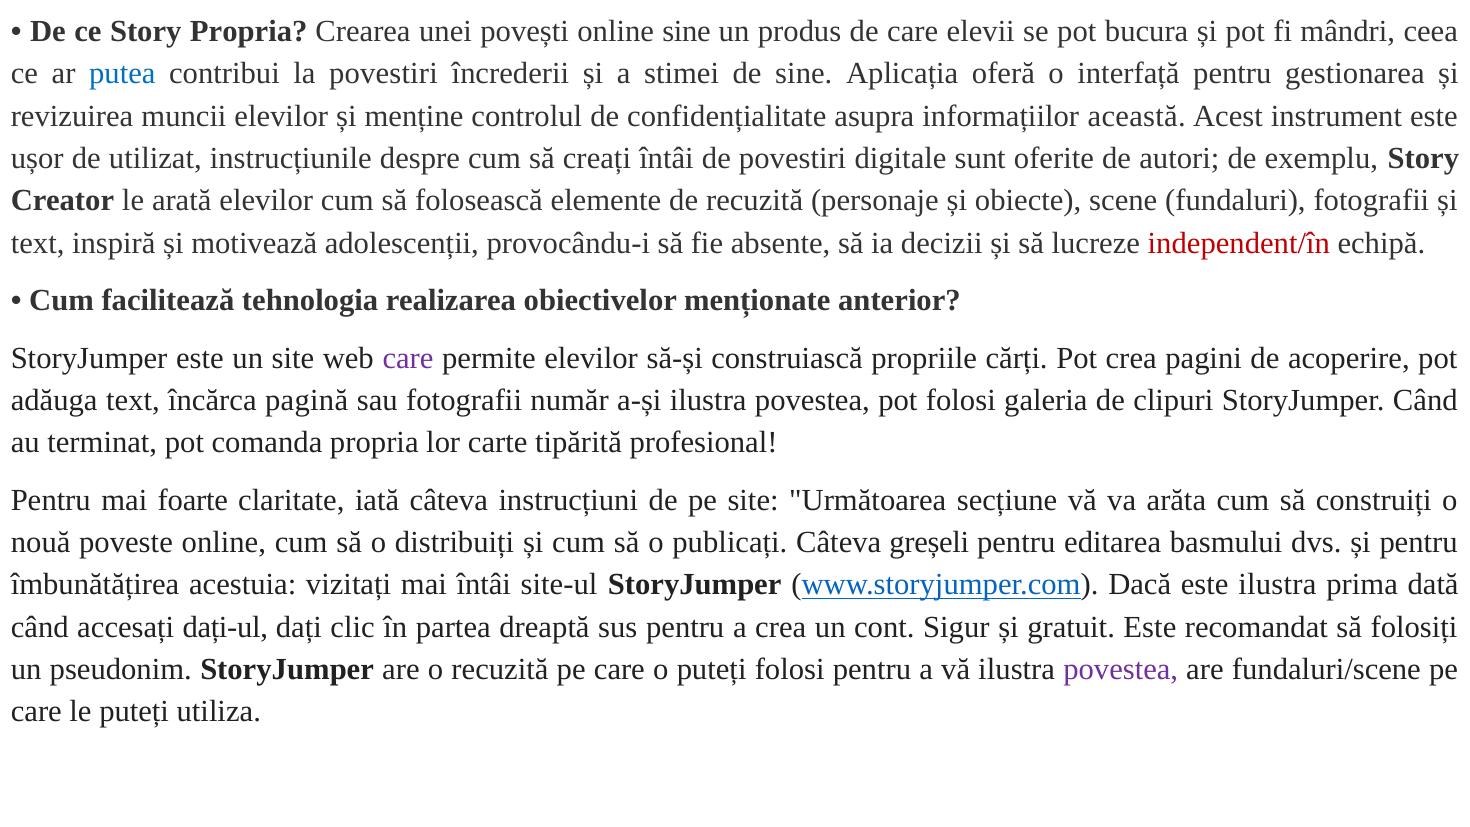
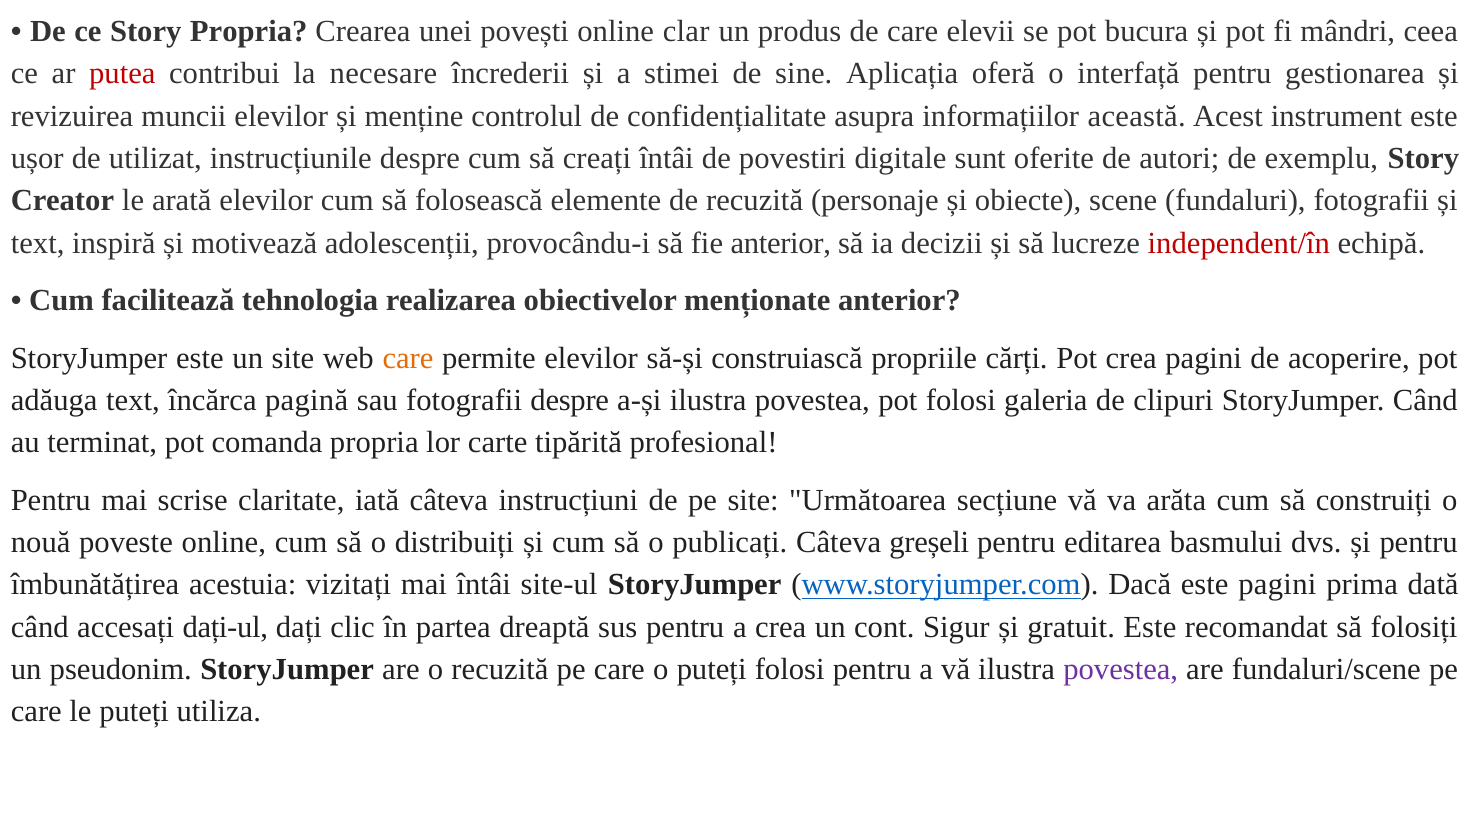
online sine: sine -> clar (686, 31)
putea colour: blue -> red (122, 74)
la povestiri: povestiri -> necesare (383, 74)
fie absente: absente -> anterior (781, 243)
care colour: purple -> orange (408, 358)
fotografii număr: număr -> despre (570, 400)
foarte: foarte -> scrise (193, 500)
este ilustra: ilustra -> pagini (1277, 585)
